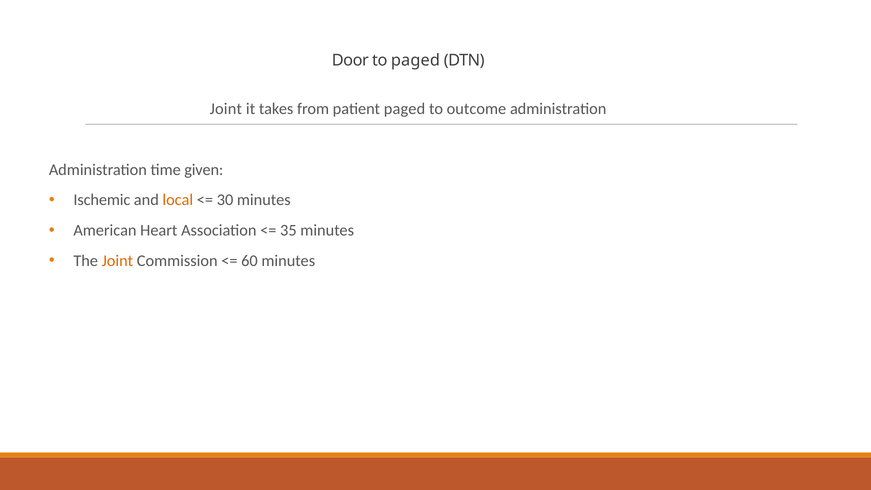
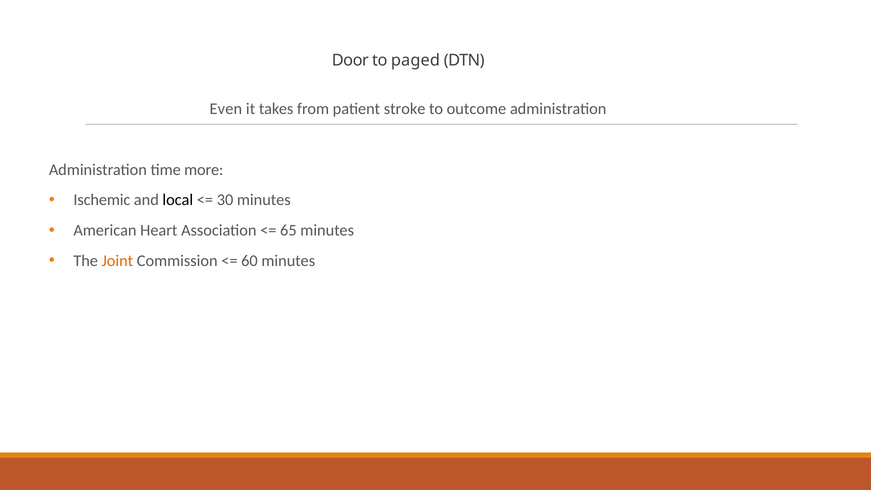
Joint: Joint -> Even (226, 109)
patient paged: paged -> stroke (405, 109)
given: given -> more (204, 170)
local colour: orange -> black (178, 200)
35: 35 -> 65 (288, 230)
